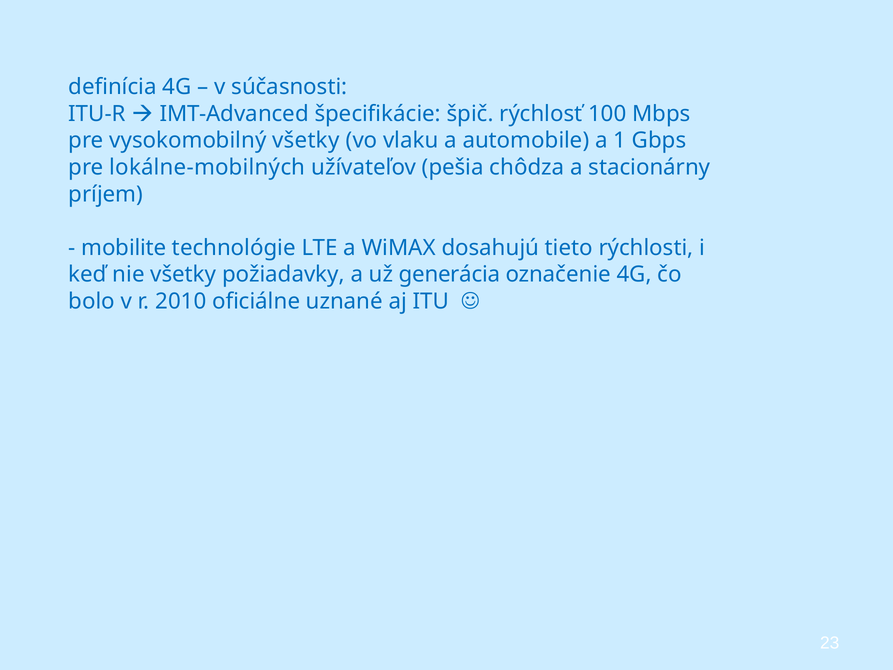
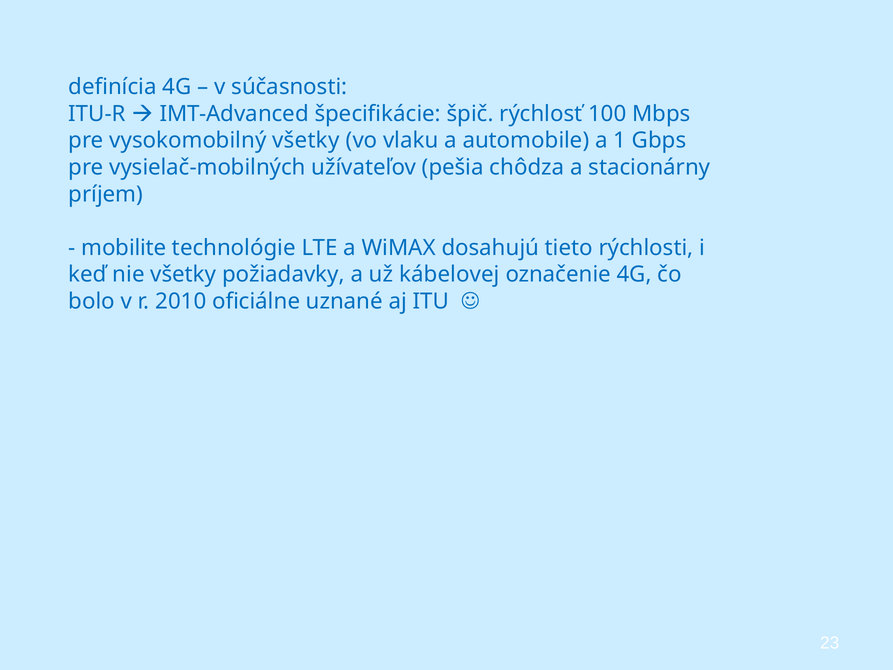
lokálne-mobilných: lokálne-mobilných -> vysielač-mobilných (207, 167)
generácia: generácia -> kábelovej (449, 274)
